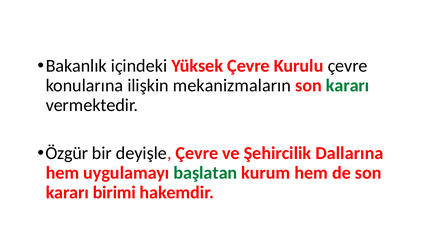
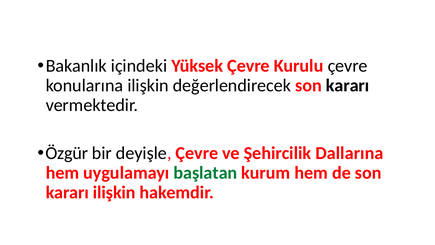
mekanizmaların: mekanizmaların -> değerlendirecek (232, 85)
kararı colour: green -> black (348, 85)
kararı birimi: birimi -> ilişkin (114, 192)
